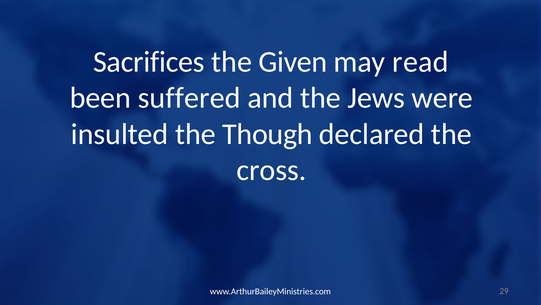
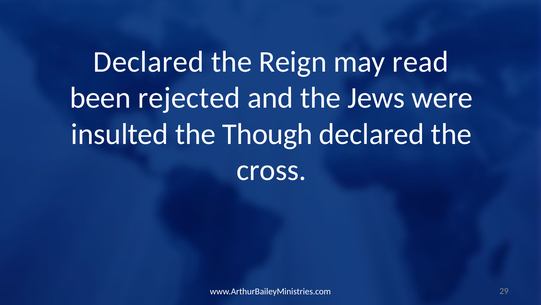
Sacrifices: Sacrifices -> Declared (149, 62)
Given: Given -> Reign (293, 62)
suffered: suffered -> rejected (189, 98)
